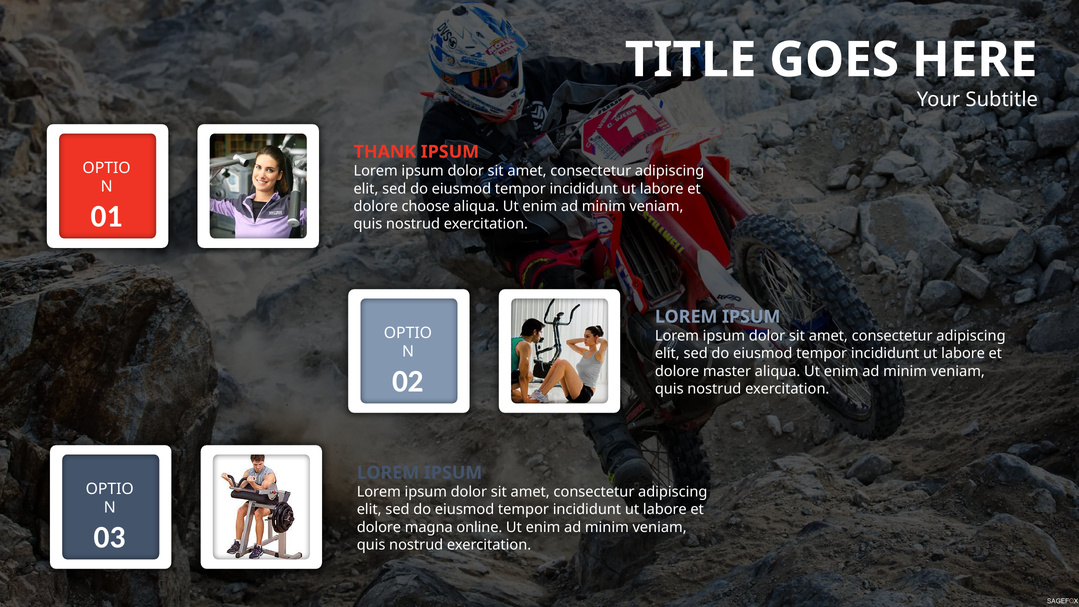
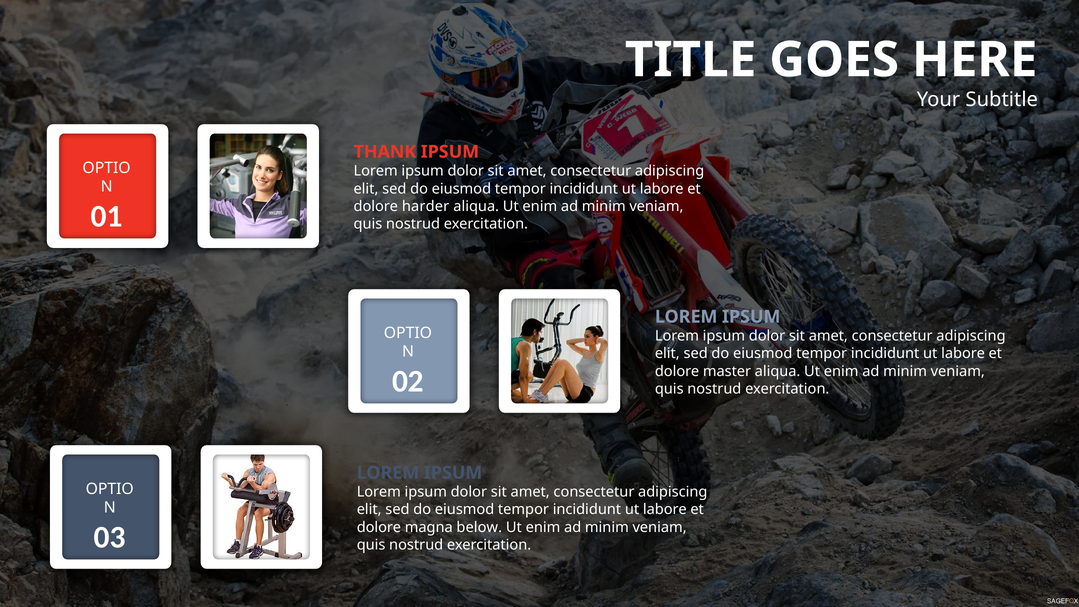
choose: choose -> harder (426, 206)
online: online -> below (479, 527)
